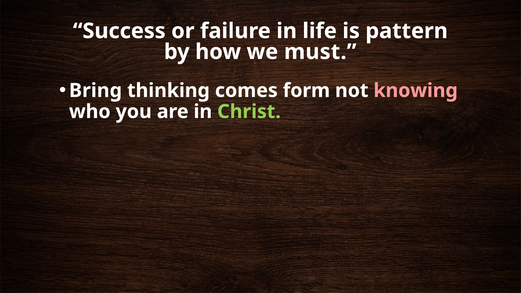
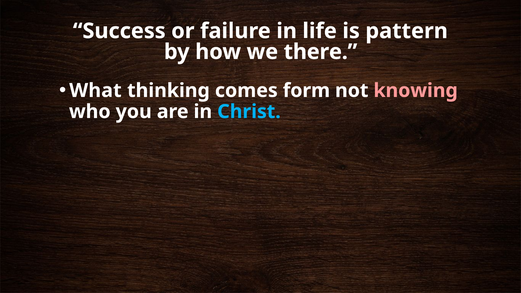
must: must -> there (320, 52)
Bring: Bring -> What (95, 91)
Christ colour: light green -> light blue (249, 112)
